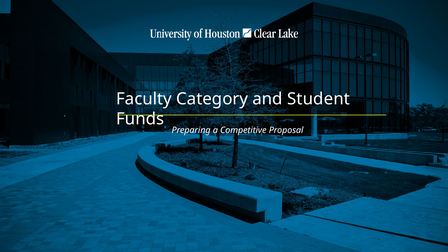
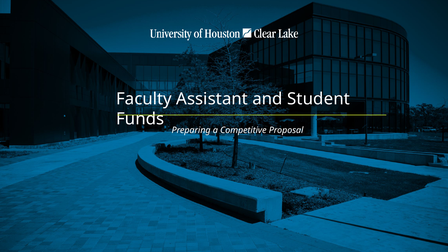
Category: Category -> Assistant (212, 99)
